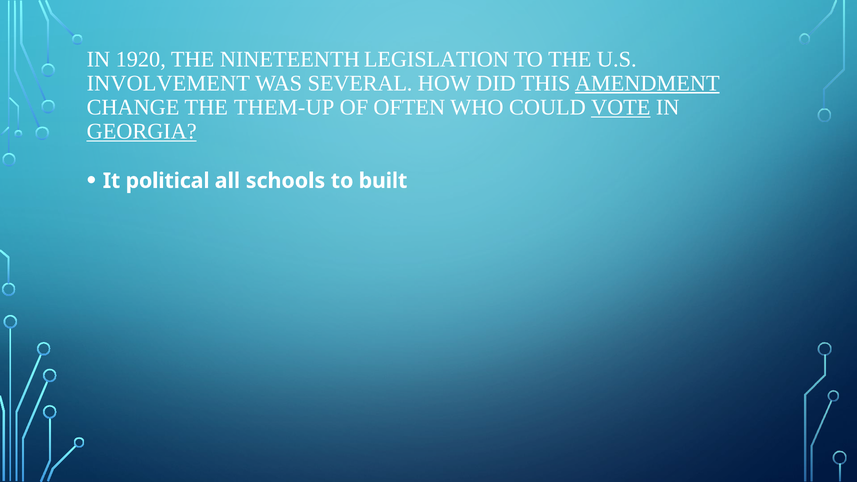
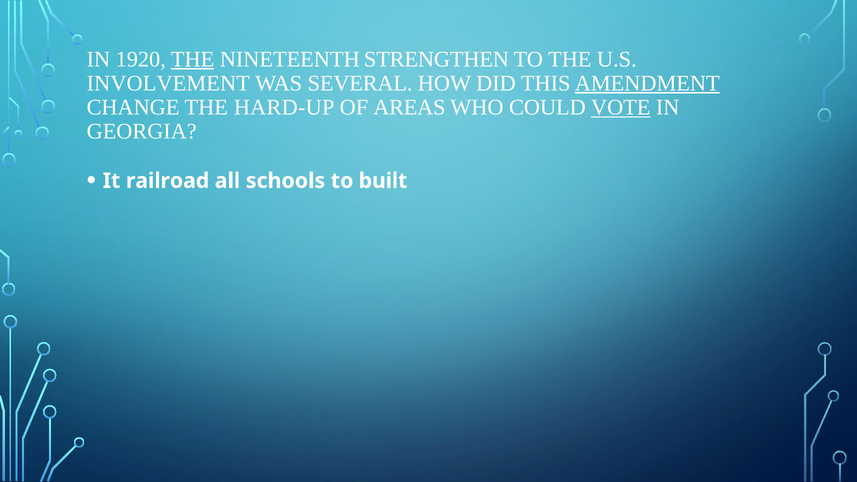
THE underline: none -> present (193, 59)
LEGISLATION: LEGISLATION -> STRENGTHEN (436, 59)
THEM-UP: THEM-UP -> HARD-UP (284, 107)
OFTEN: OFTEN -> AREAS (409, 107)
GEORGIA underline: present -> none (142, 131)
political: political -> railroad (168, 181)
